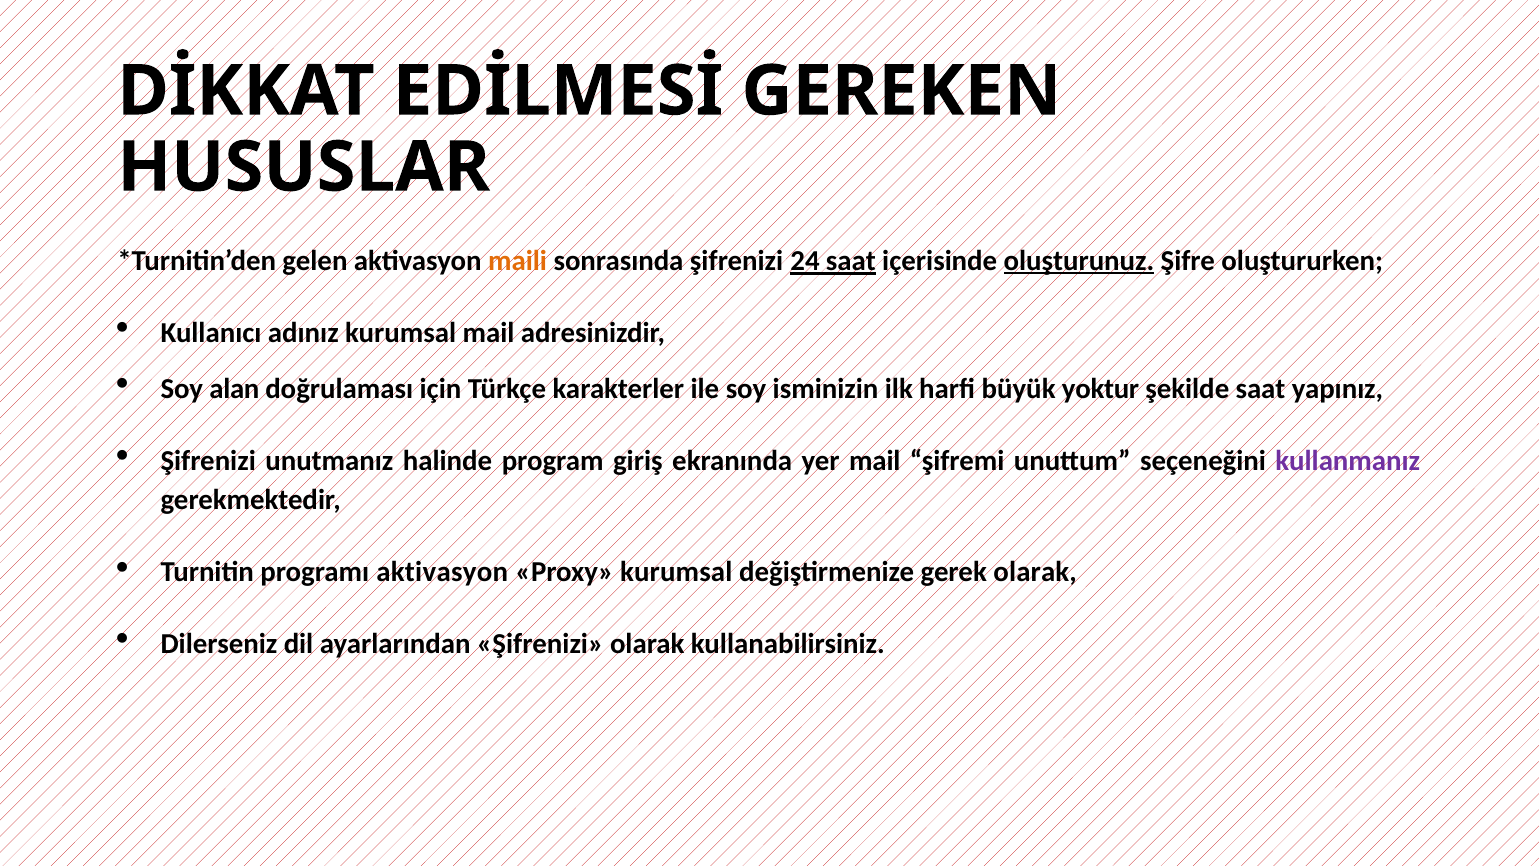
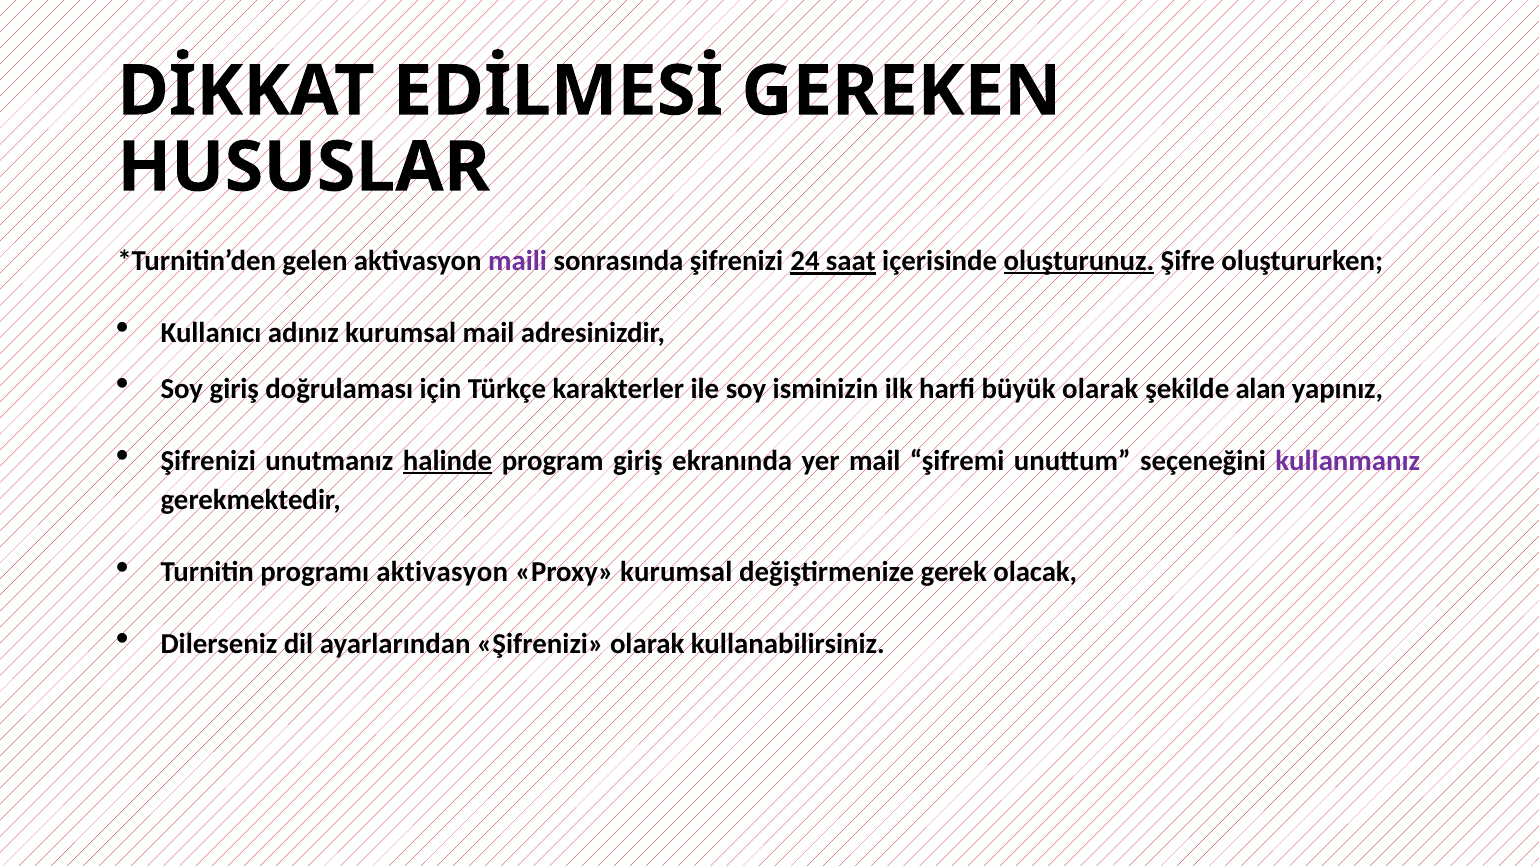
maili colour: orange -> purple (518, 261)
Soy alan: alan -> giriş (234, 388)
büyük yoktur: yoktur -> olarak (1100, 388)
şekilde saat: saat -> alan (1261, 388)
halinde underline: none -> present (448, 460)
gerek olarak: olarak -> olacak (1035, 572)
